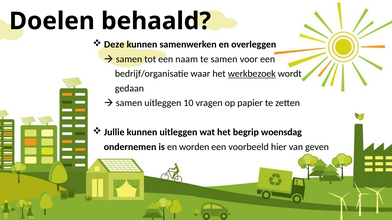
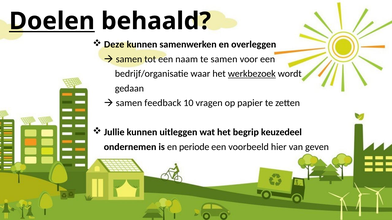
Doelen underline: none -> present (52, 21)
samen uitleggen: uitleggen -> feedback (163, 103)
woensdag: woensdag -> keuzedeel (281, 133)
worden: worden -> periode (194, 147)
